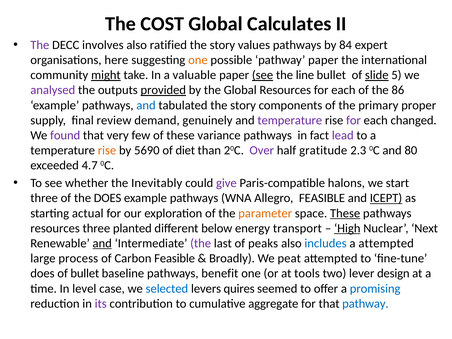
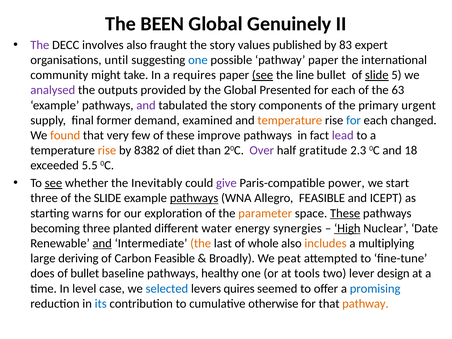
COST: COST -> BEEN (162, 24)
Calculates: Calculates -> Genuinely (289, 24)
ratified: ratified -> fraught (168, 45)
values pathways: pathways -> published (297, 45)
84: 84 -> 83 (346, 45)
here: here -> until (116, 60)
one colour: orange -> blue (198, 60)
might underline: present -> none (106, 75)
valuable: valuable -> requires (194, 75)
provided underline: present -> none (163, 90)
Global Resources: Resources -> Presented (285, 90)
86: 86 -> 63 (398, 90)
and colour: blue -> purple (146, 105)
proper: proper -> urgent (419, 105)
review: review -> former (114, 120)
genuinely: genuinely -> examined (208, 120)
temperature colour: purple -> orange (290, 120)
for colour: purple -> blue (354, 120)
found colour: purple -> orange (65, 135)
variance: variance -> improve (219, 135)
5690: 5690 -> 8382 (147, 150)
80: 80 -> 18 (411, 150)
4.7: 4.7 -> 5.5 (90, 165)
see underline: none -> present (54, 183)
halons: halons -> power (346, 183)
the DOES: DOES -> SLIDE (108, 198)
pathways underline: none -> present (194, 198)
ICEPT underline: present -> none (386, 198)
actual: actual -> warns (88, 213)
resources: resources -> becoming (55, 228)
below: below -> water (217, 228)
transport: transport -> synergies (297, 228)
Next: Next -> Date (425, 228)
the colour: purple -> orange (201, 243)
peaks: peaks -> whole (263, 243)
includes colour: blue -> orange (326, 243)
a attempted: attempted -> multiplying (386, 243)
process: process -> deriving (78, 258)
benefit: benefit -> healthy (220, 274)
its colour: purple -> blue (101, 304)
aggregate: aggregate -> otherwise (273, 304)
pathway colour: blue -> orange (365, 304)
